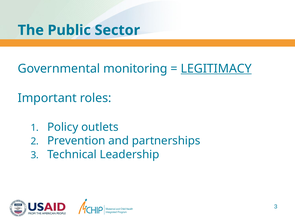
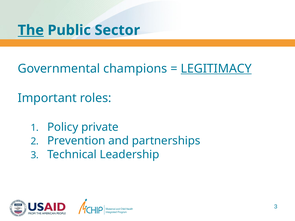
The underline: none -> present (31, 30)
monitoring: monitoring -> champions (135, 69)
outlets: outlets -> private (100, 127)
